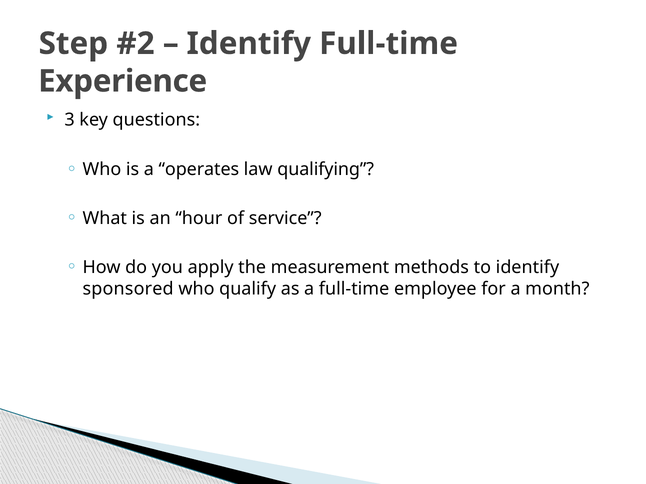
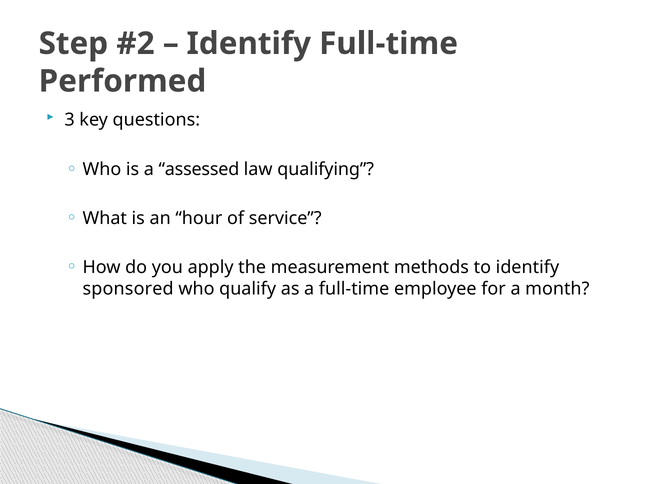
Experience: Experience -> Performed (122, 81)
operates: operates -> assessed (199, 170)
